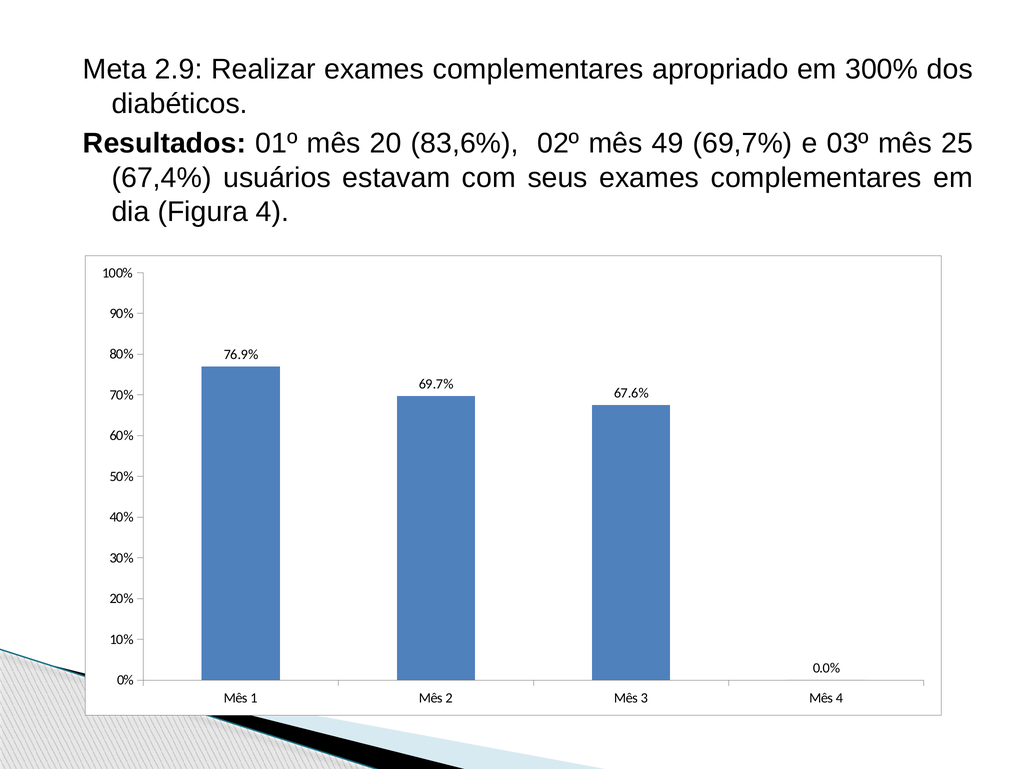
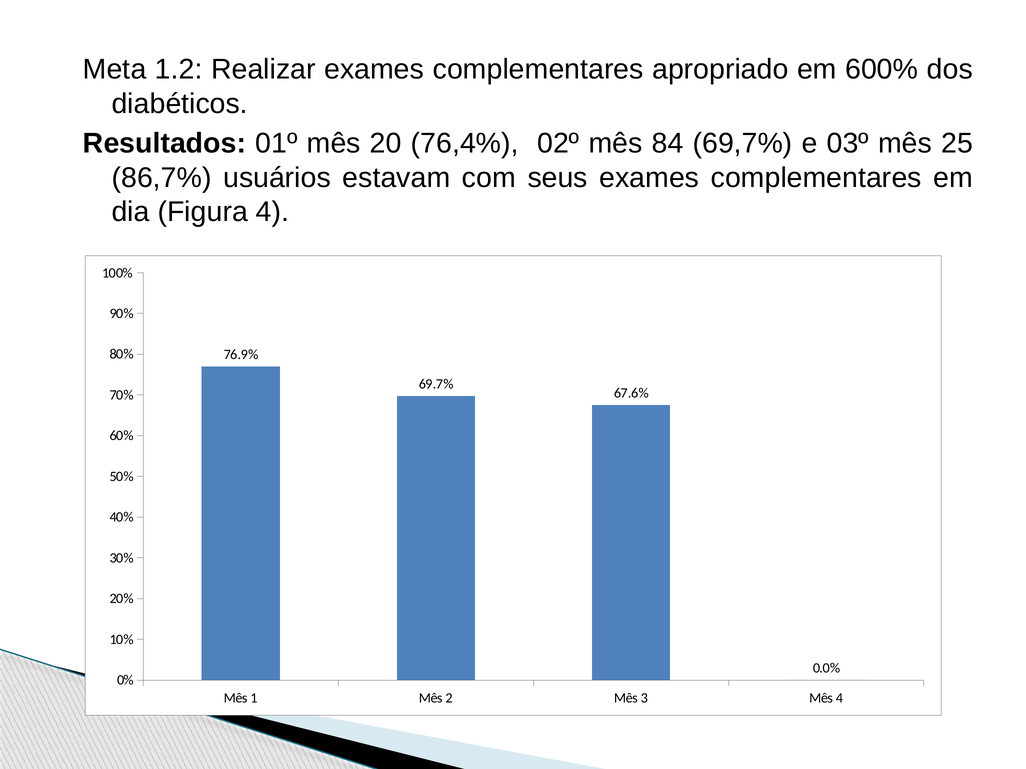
2.9: 2.9 -> 1.2 (179, 70)
300%: 300% -> 600% (882, 70)
83,6%: 83,6% -> 76,4% (465, 144)
49: 49 -> 84 (668, 144)
67,4%: 67,4% -> 86,7% (162, 178)
